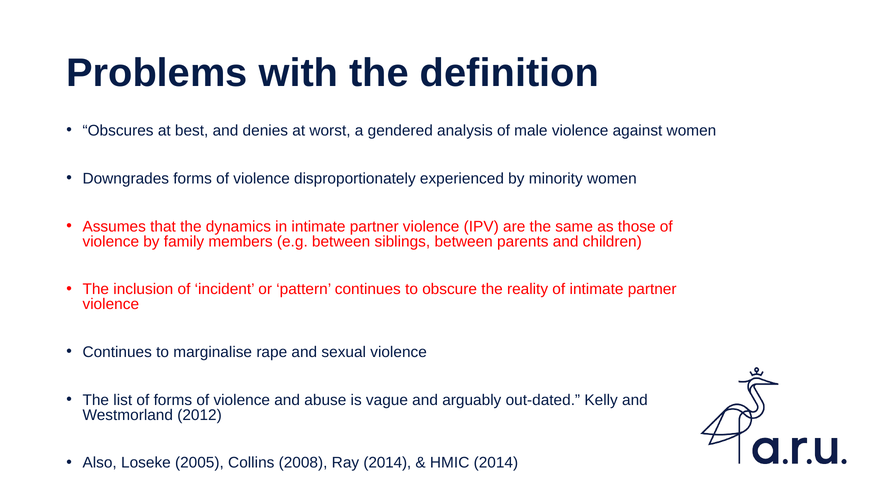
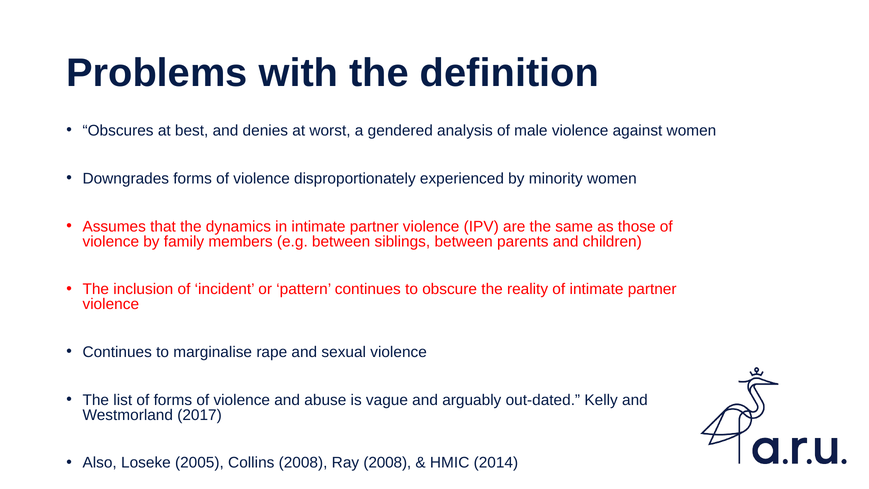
2012: 2012 -> 2017 (200, 415)
Ray 2014: 2014 -> 2008 (387, 463)
